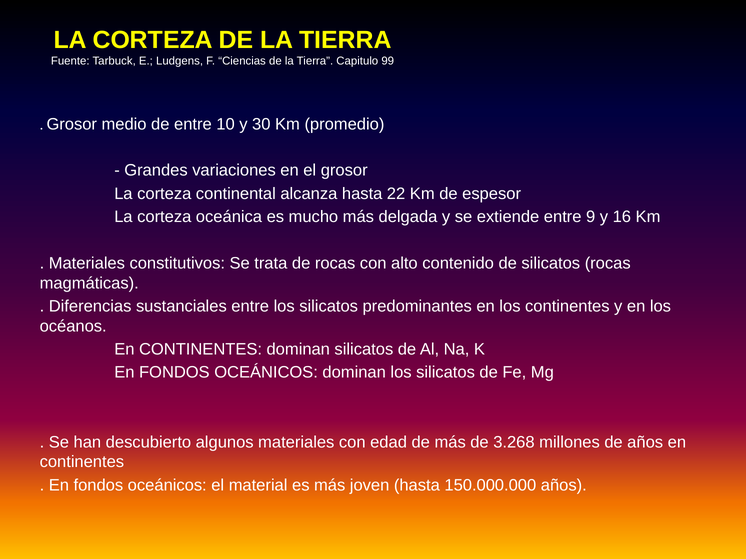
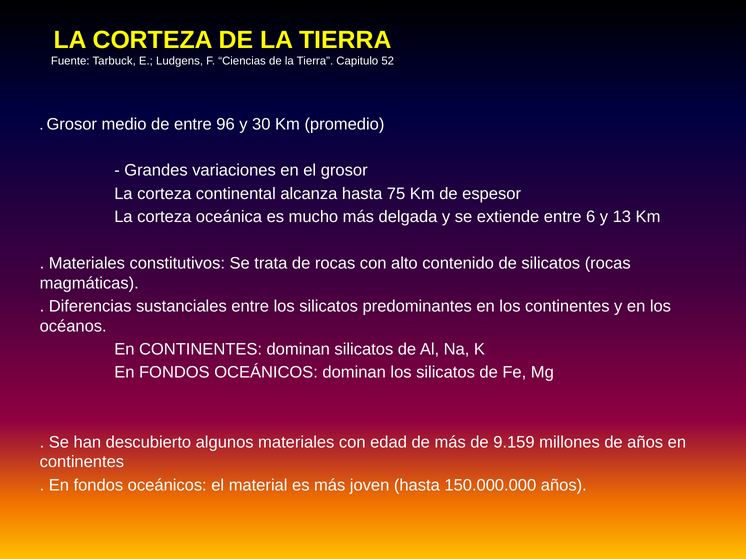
99: 99 -> 52 (388, 61)
10: 10 -> 96 (226, 124)
22: 22 -> 75 (396, 194)
9: 9 -> 6 (591, 217)
16: 16 -> 13 (622, 217)
3.268: 3.268 -> 9.159 (514, 442)
